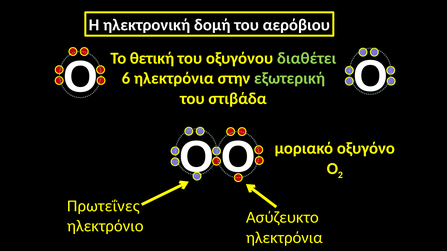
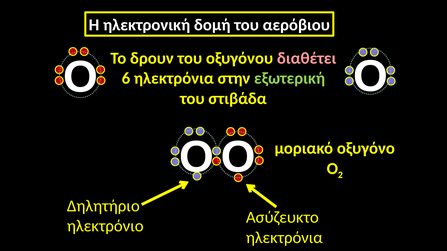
θετική: θετική -> δρουν (152, 58)
διαθέτει colour: light green -> pink (307, 58)
Πρωτεΐνες: Πρωτεΐνες -> Δηλητήριο (103, 206)
